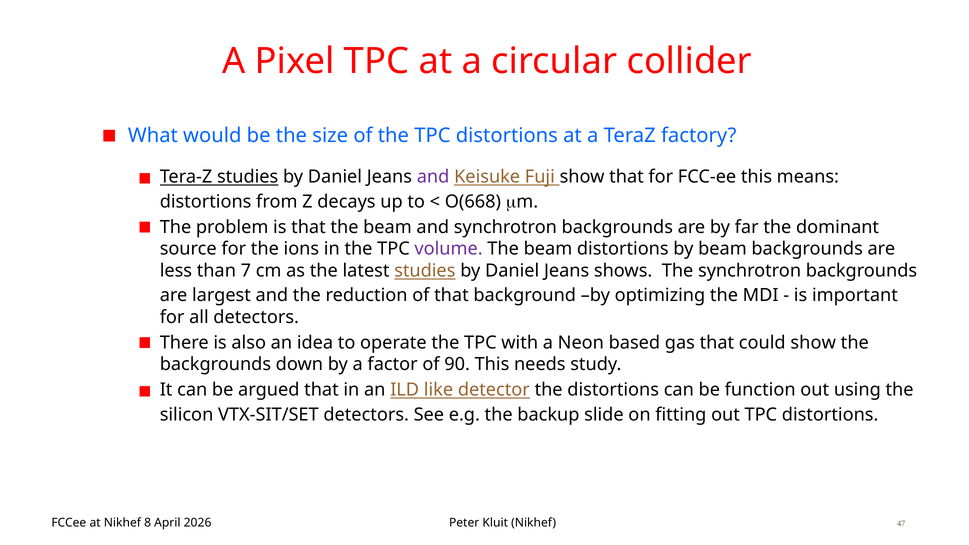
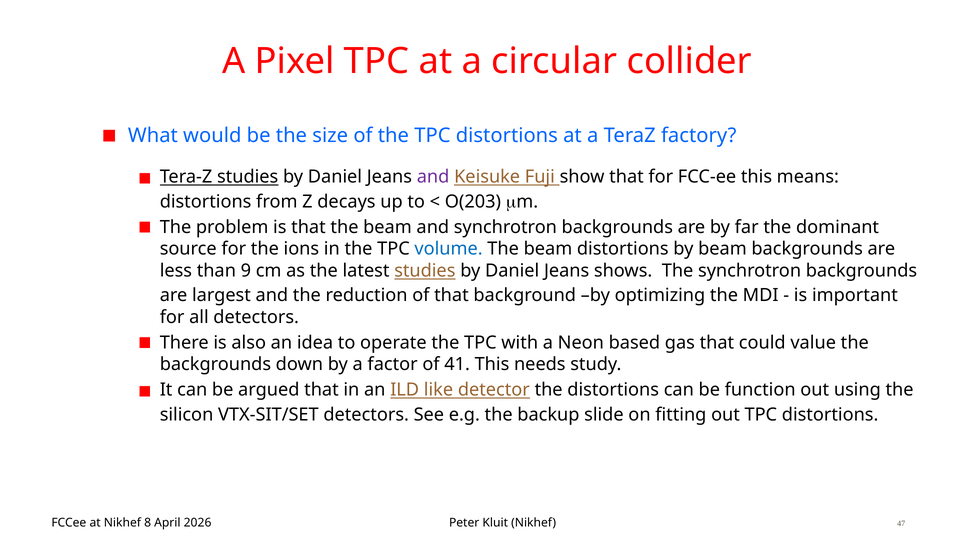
O(668: O(668 -> O(203 (473, 202)
volume colour: purple -> blue (449, 249)
7: 7 -> 9 (246, 271)
could show: show -> value (813, 343)
90: 90 -> 41 (457, 364)
